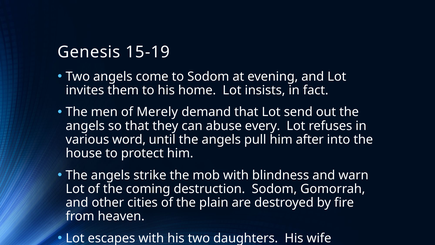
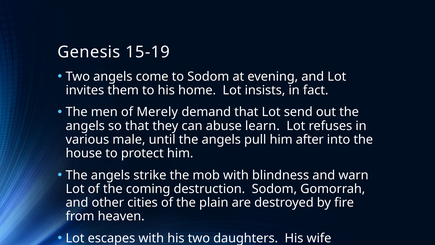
every: every -> learn (262, 126)
word: word -> male (129, 139)
